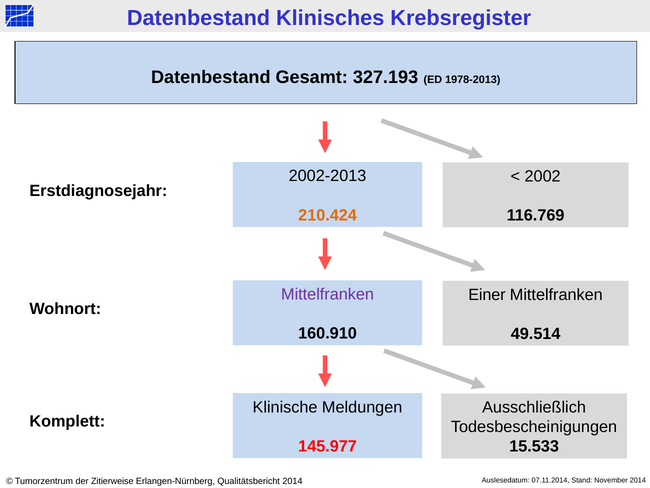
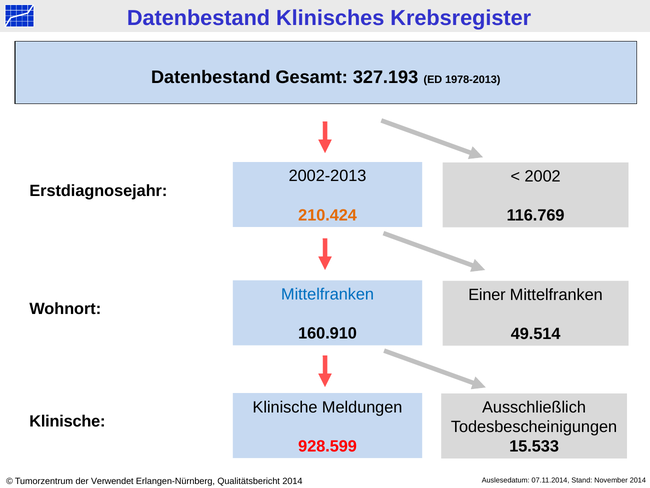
Mittelfranken colour: purple -> blue (328, 294)
Komplett: Komplett -> Klinische (67, 421)
145.977: 145.977 -> 928.599 (328, 446)
Zitierweise: Zitierweise -> Verwendet (112, 481)
